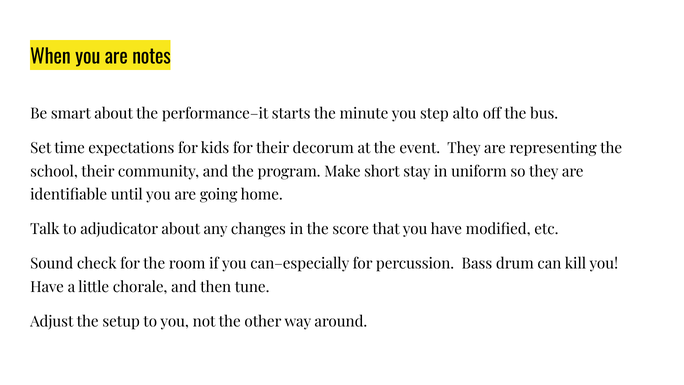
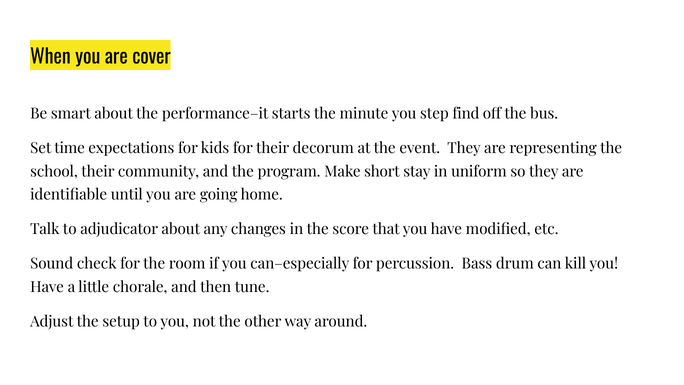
notes: notes -> cover (152, 57)
alto: alto -> find (466, 114)
